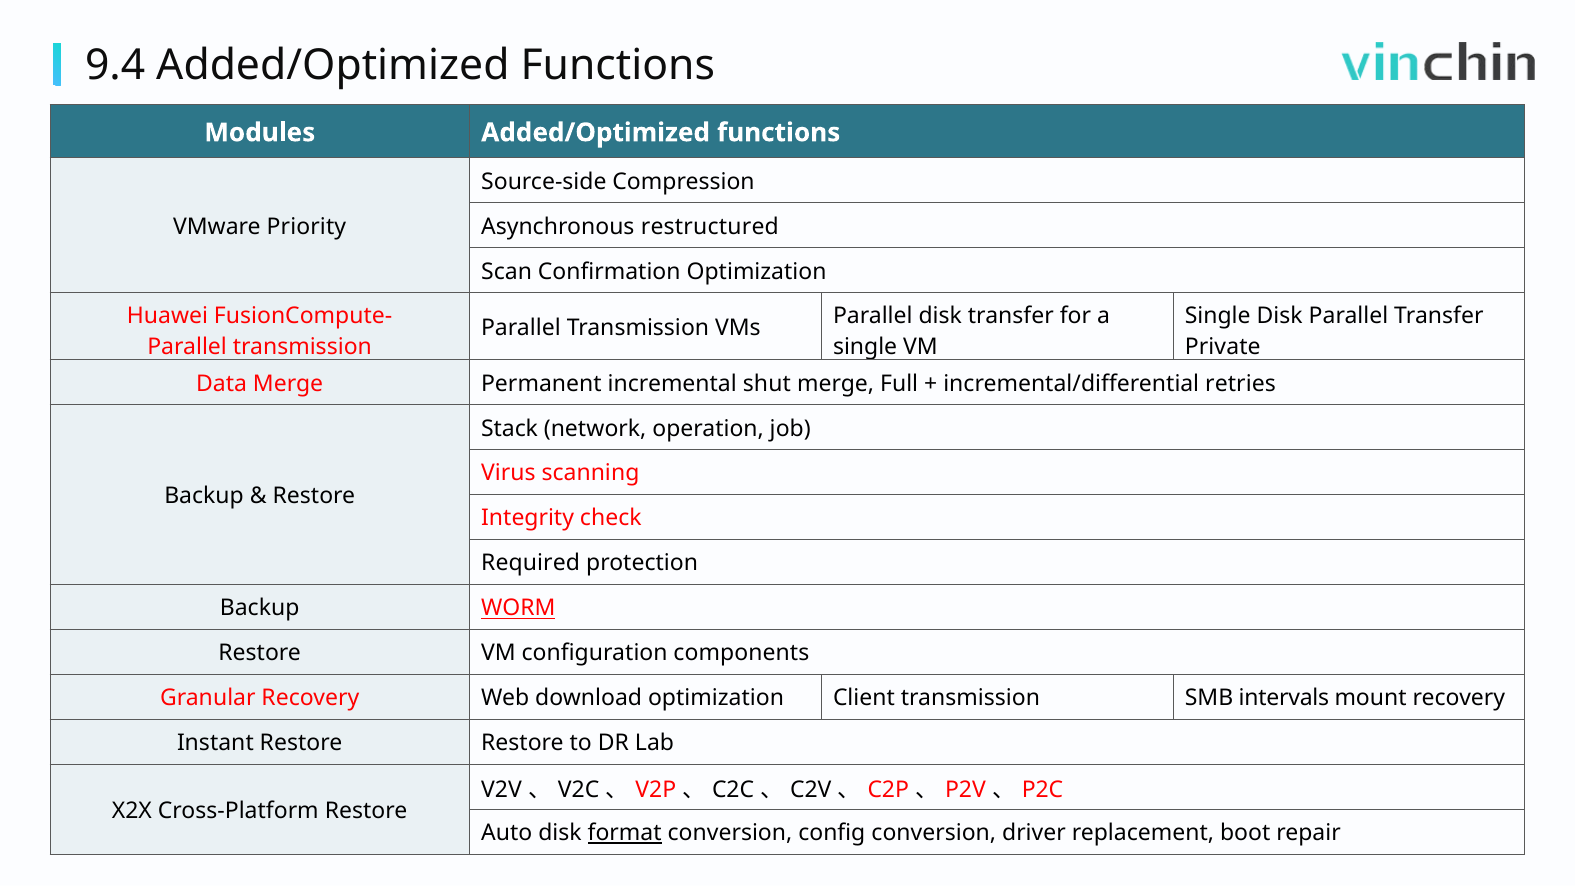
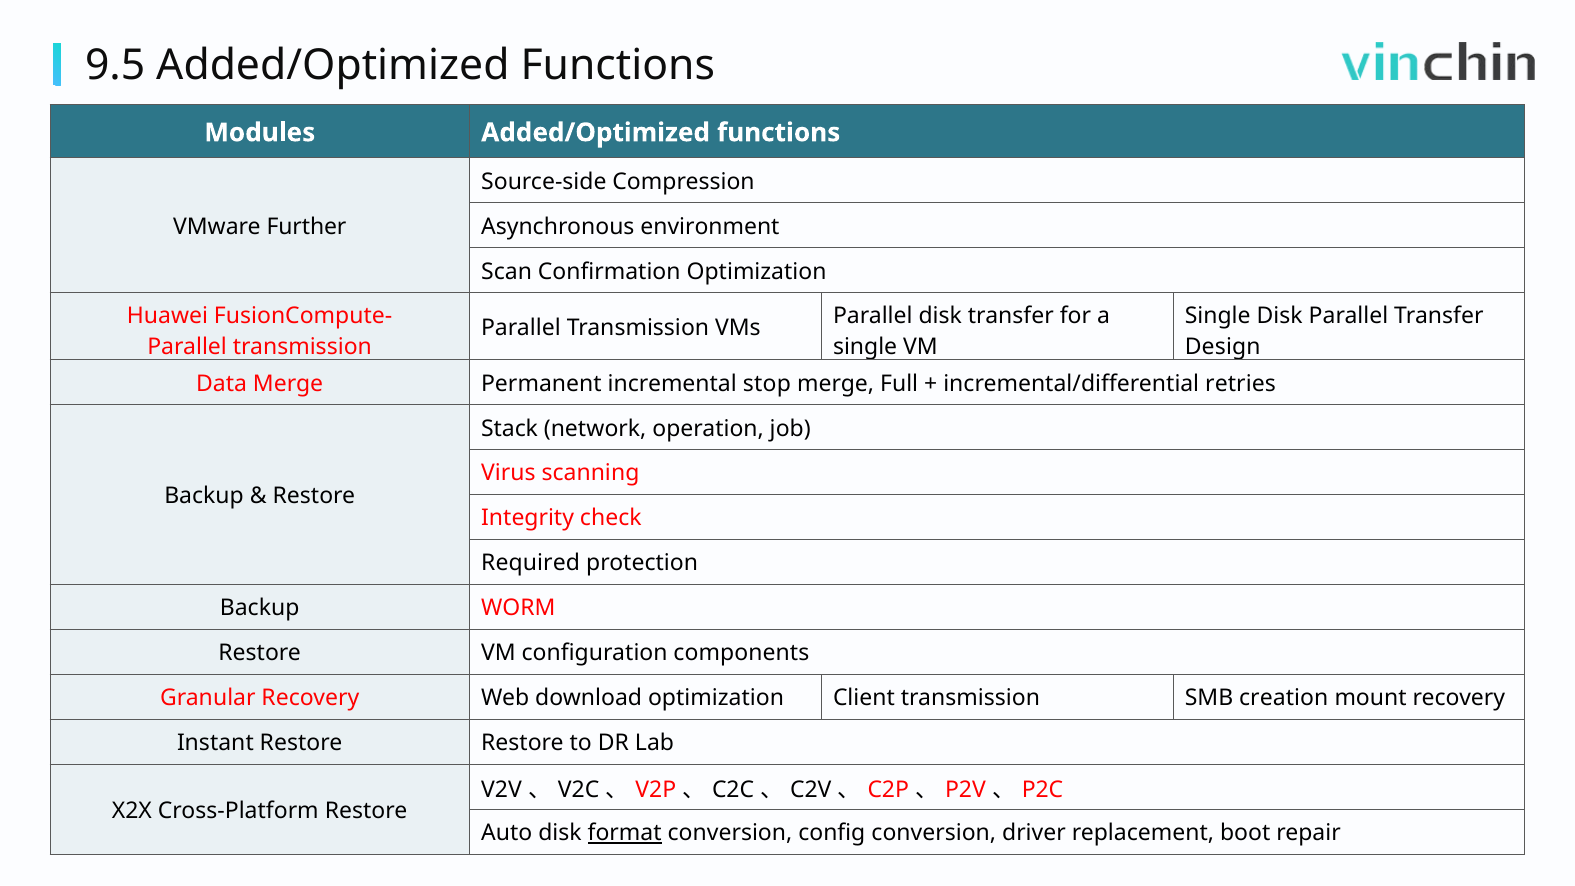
9.4: 9.4 -> 9.5 (115, 66)
Priority: Priority -> Further (307, 226)
restructured: restructured -> environment (710, 226)
Private: Private -> Design (1223, 347)
shut: shut -> stop (767, 383)
WORM underline: present -> none (518, 608)
intervals: intervals -> creation (1284, 698)
